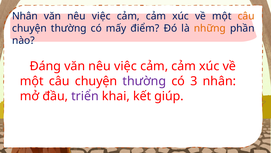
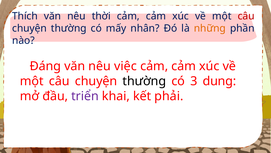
Nhân: Nhân -> Thích (25, 16)
việc: việc -> thời (101, 16)
câu colour: orange -> red (246, 16)
điểm: điểm -> nhân (145, 28)
thường colour: purple -> black (144, 81)
3 nhân: nhân -> dung (219, 81)
giúp: giúp -> phải (169, 96)
